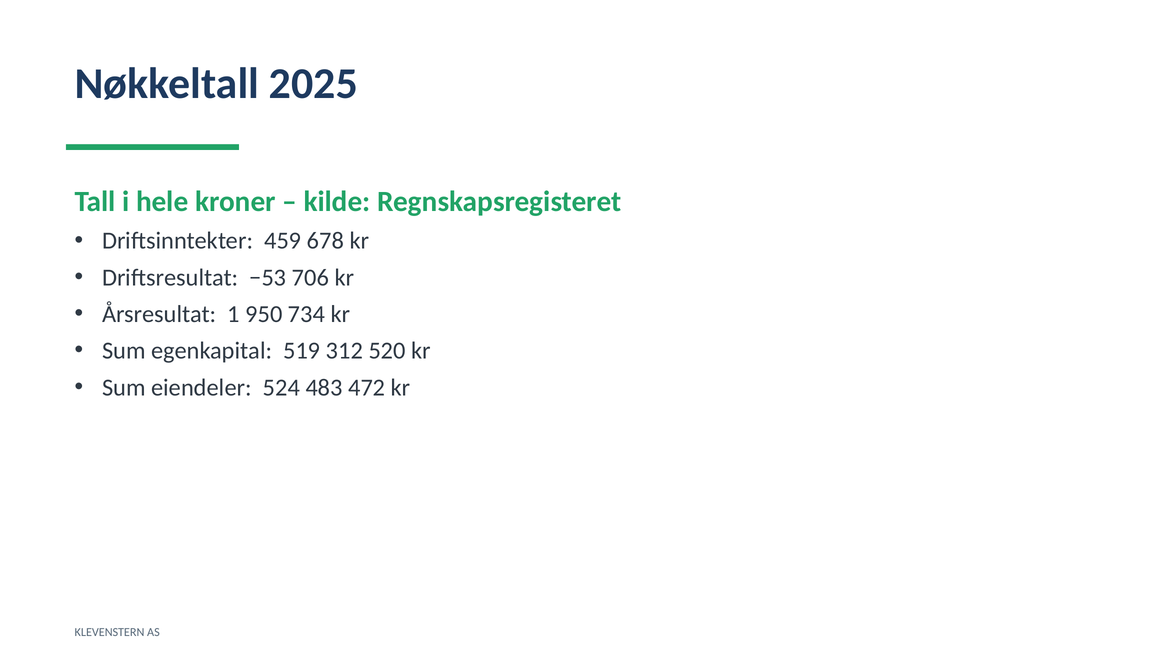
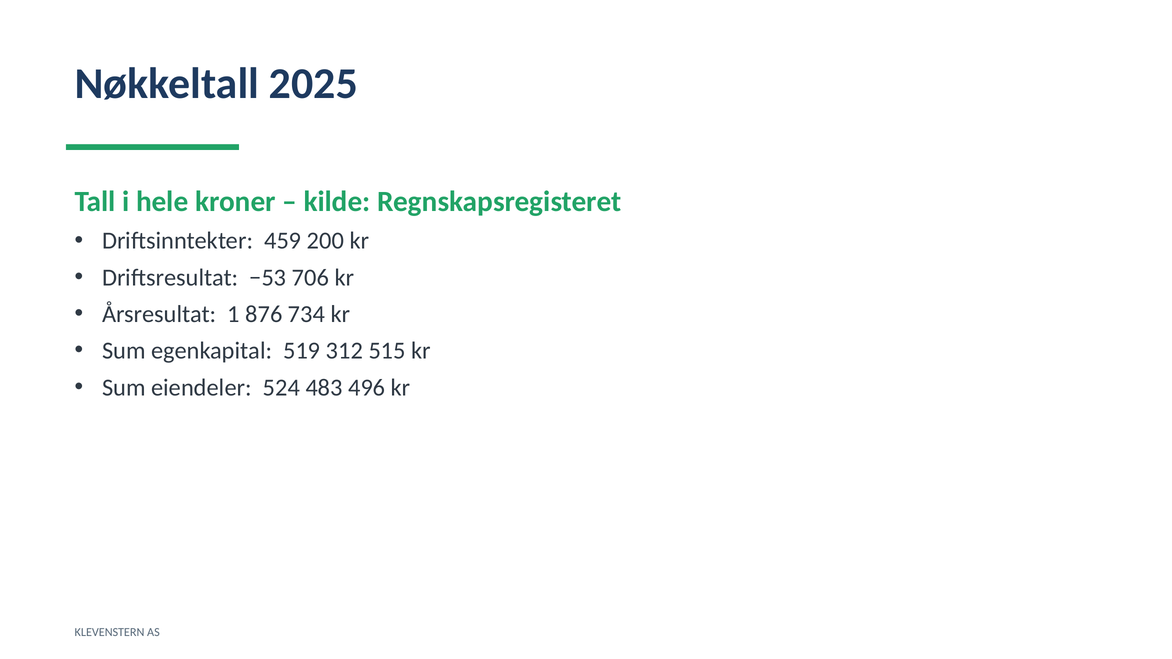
678: 678 -> 200 (325, 241)
950: 950 -> 876 (264, 314)
520: 520 -> 515 (387, 351)
472: 472 -> 496 (367, 388)
